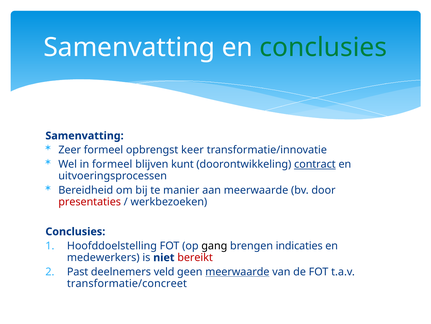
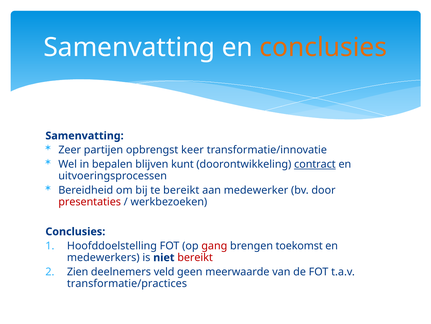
conclusies colour: green -> orange (323, 47)
Zeer formeel: formeel -> partijen (103, 150)
in formeel: formeel -> bepalen (112, 164)
te manier: manier -> bereikt (181, 190)
aan meerwaarde: meerwaarde -> medewerker (256, 190)
gang colour: black -> red (214, 245)
indicaties: indicaties -> toekomst (299, 245)
Past: Past -> Zien (78, 271)
meerwaarde underline: present -> none (237, 271)
transformatie/concreet: transformatie/concreet -> transformatie/practices (127, 283)
